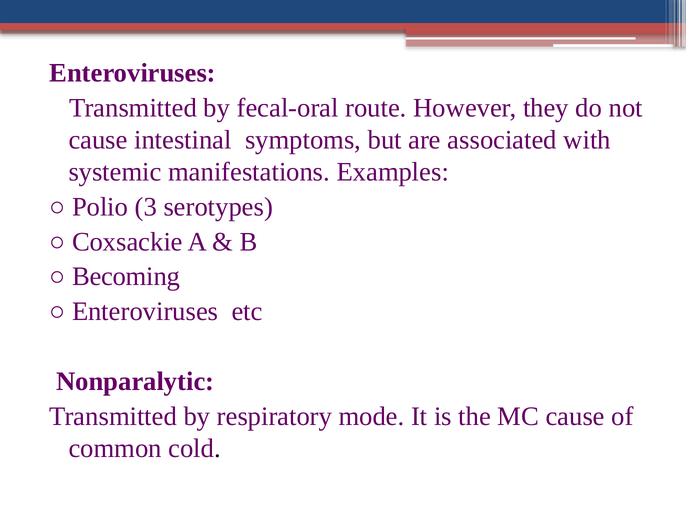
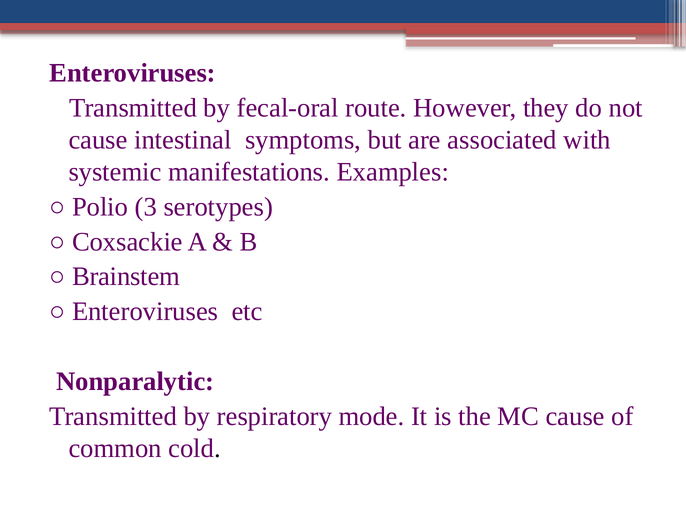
Becoming: Becoming -> Brainstem (126, 276)
